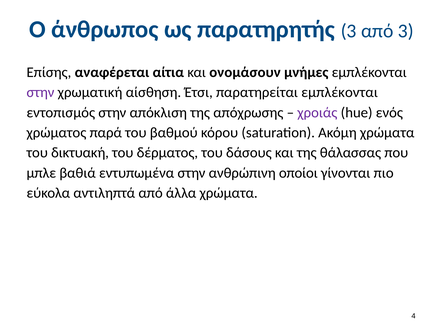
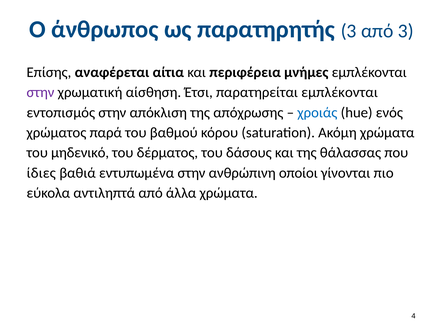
ονομάσουν: ονομάσουν -> περιφέρεια (245, 72)
χροιάς colour: purple -> blue (317, 113)
δικτυακή: δικτυακή -> μηδενικό (80, 153)
μπλε: μπλε -> ίδιες (41, 173)
